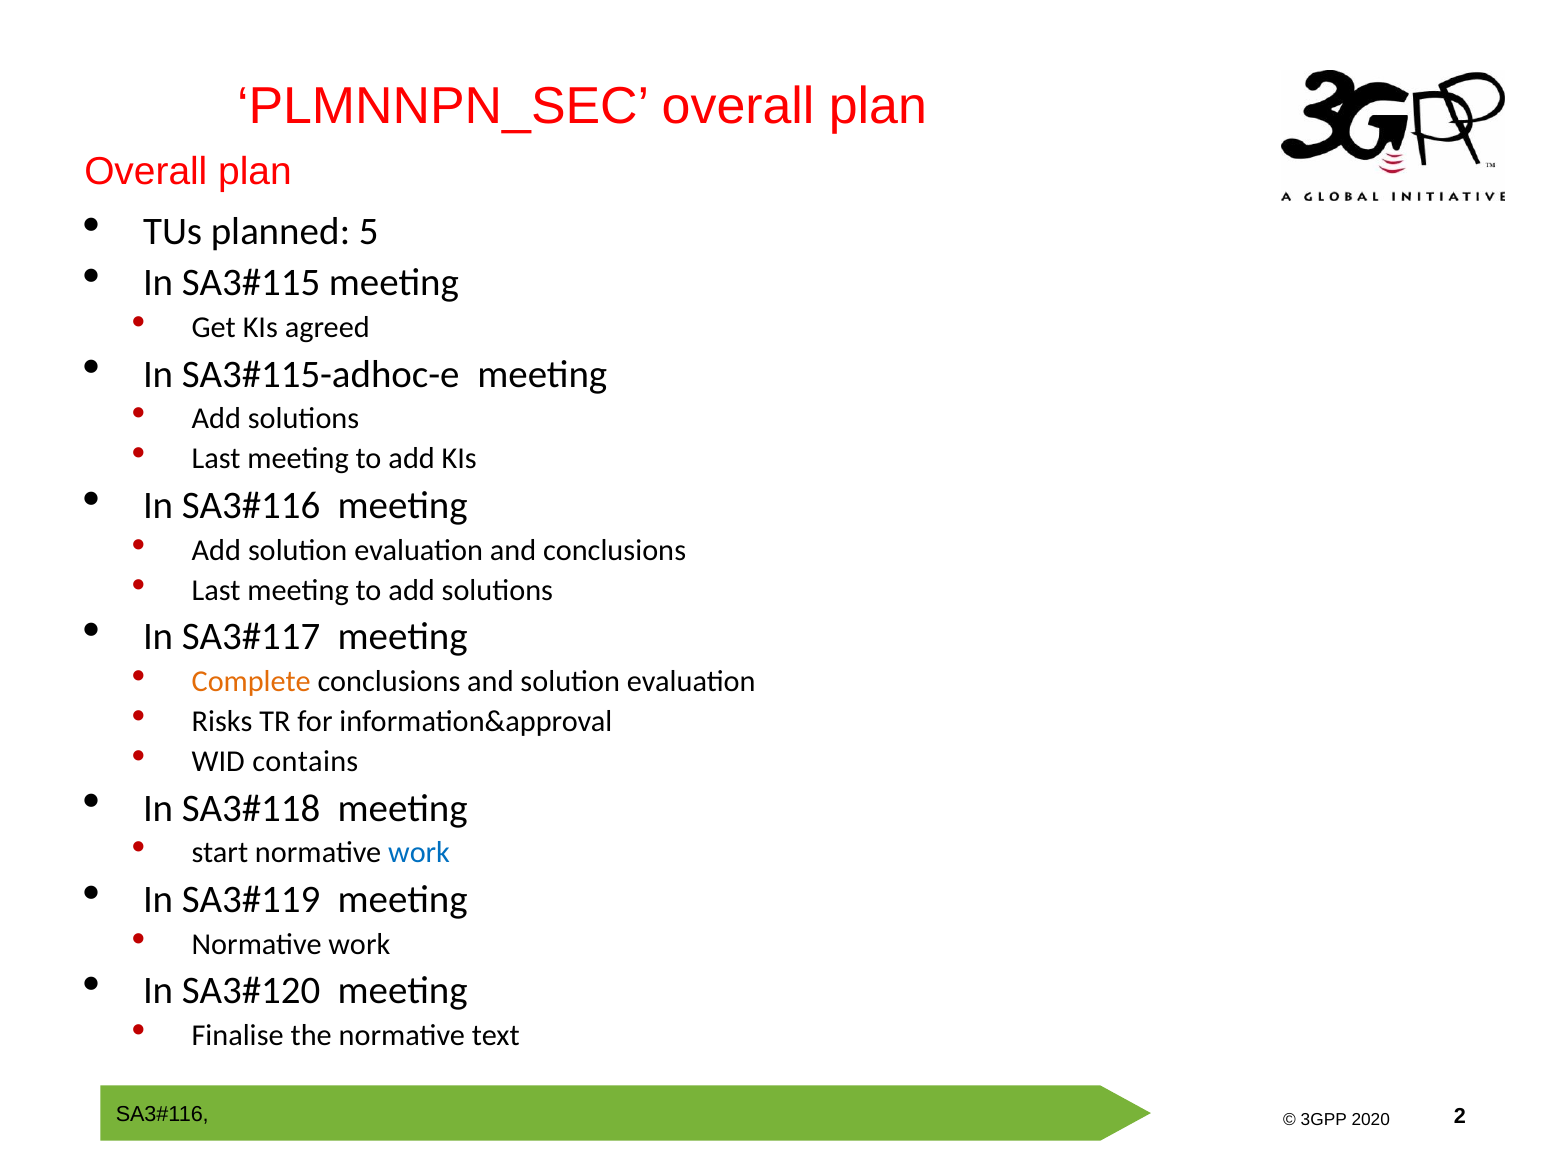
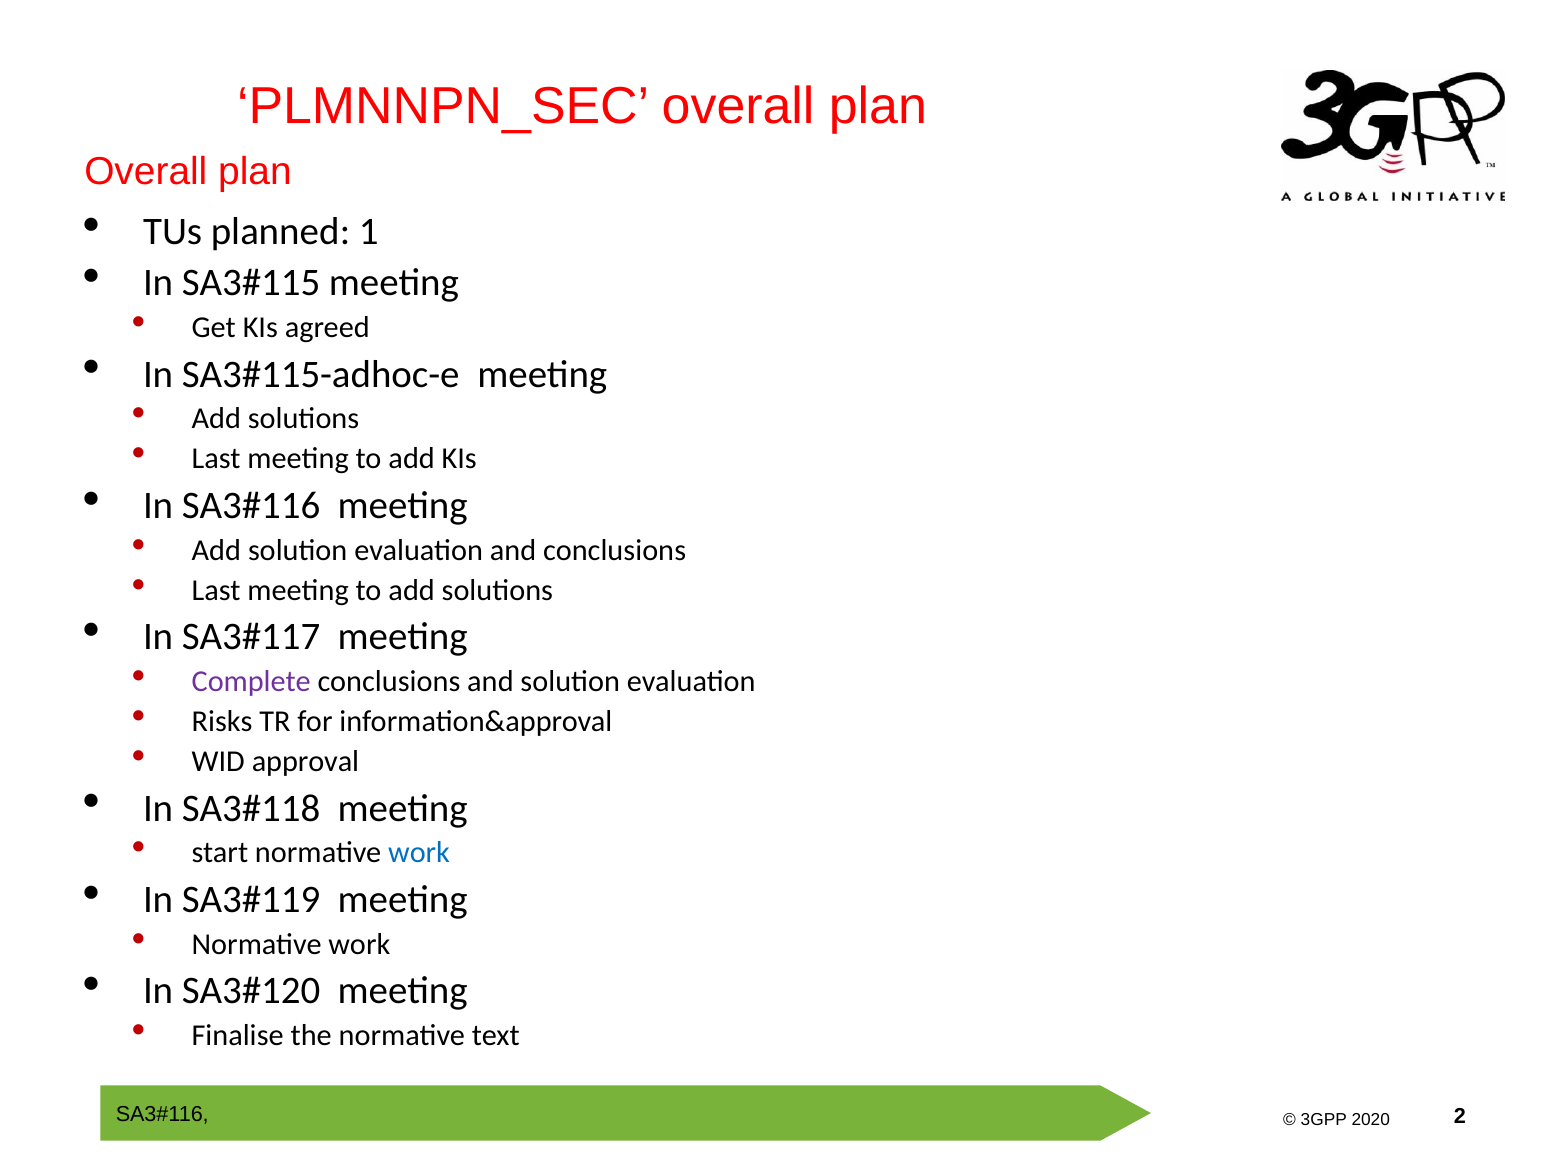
5: 5 -> 1 (369, 231)
Complete colour: orange -> purple (251, 681)
contains: contains -> approval (305, 761)
